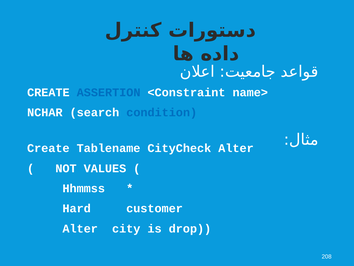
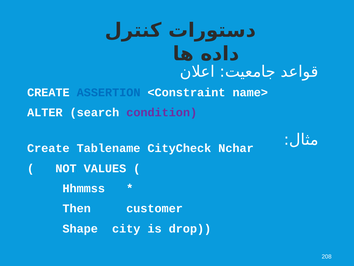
NCHAR: NCHAR -> ALTER (45, 112)
condition colour: blue -> purple (162, 112)
CityCheck Alter: Alter -> Nchar (236, 148)
Hard: Hard -> Then (77, 208)
Alter: Alter -> Shape (80, 228)
